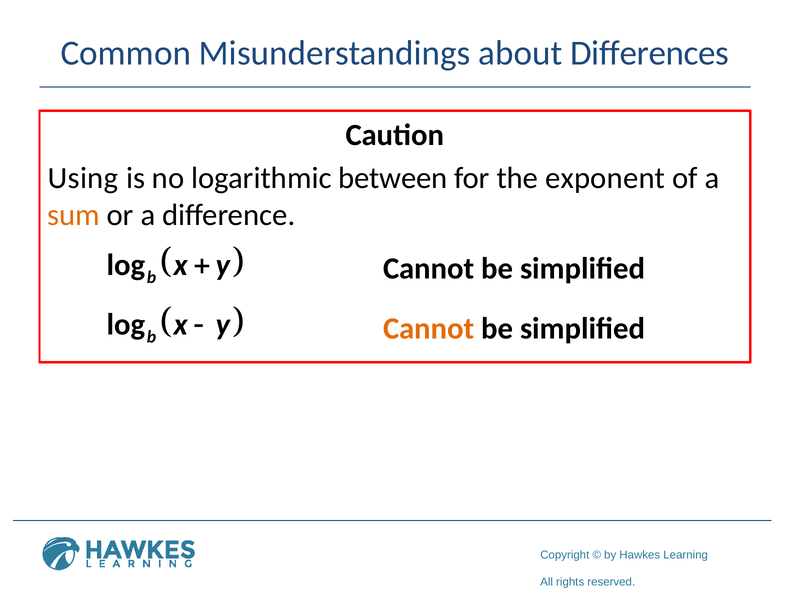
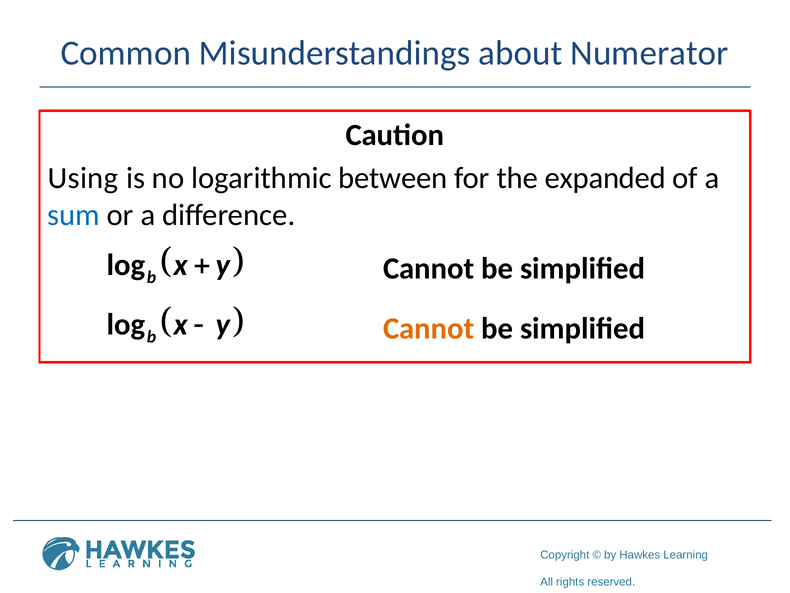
Differences: Differences -> Numerator (649, 53)
exponent: exponent -> expanded (605, 178)
sum colour: orange -> blue (74, 215)
